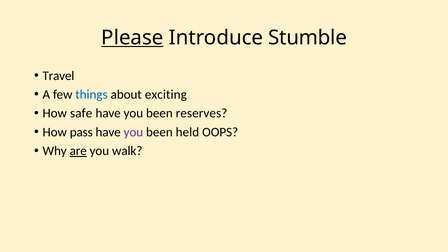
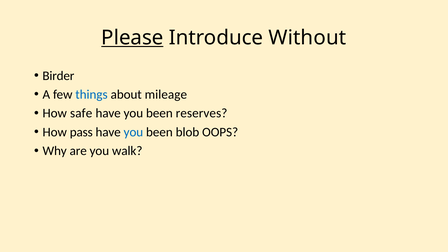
Stumble: Stumble -> Without (307, 38)
Travel: Travel -> Birder (58, 76)
exciting: exciting -> mileage (166, 95)
you colour: purple -> blue (133, 132)
held: held -> blob (187, 132)
are underline: present -> none (78, 151)
